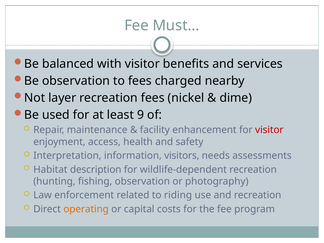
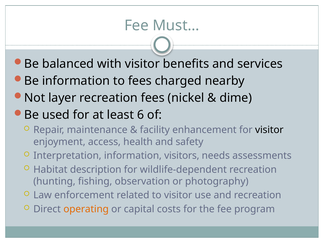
Be observation: observation -> information (76, 81)
9: 9 -> 6 (141, 115)
visitor colour: red -> black (269, 130)
to riding: riding -> visitor (178, 195)
